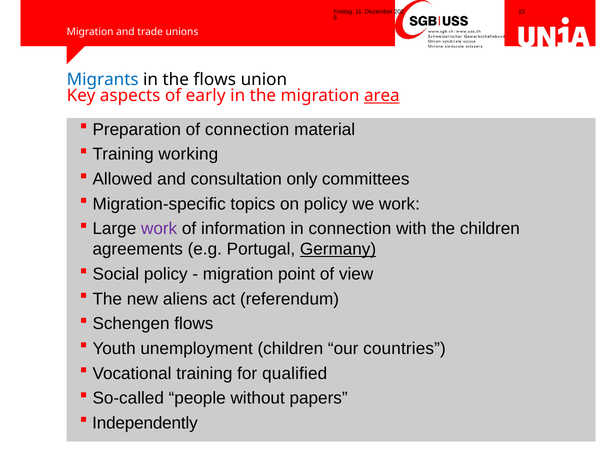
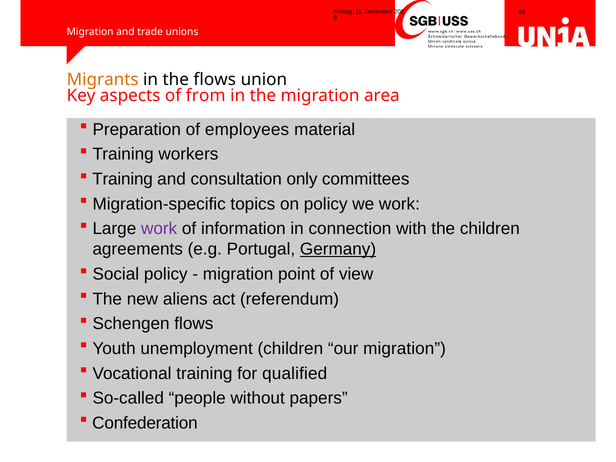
Migrants colour: blue -> orange (103, 79)
early: early -> from (206, 96)
area underline: present -> none (382, 96)
of connection: connection -> employees (247, 130)
working: working -> workers (188, 154)
Allowed: Allowed -> Training (123, 179)
our countries: countries -> migration (405, 349)
Independently: Independently -> Confederation (145, 423)
